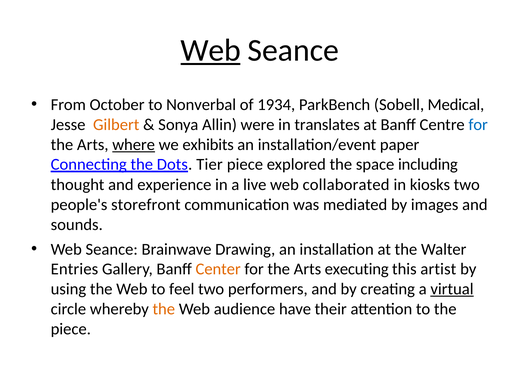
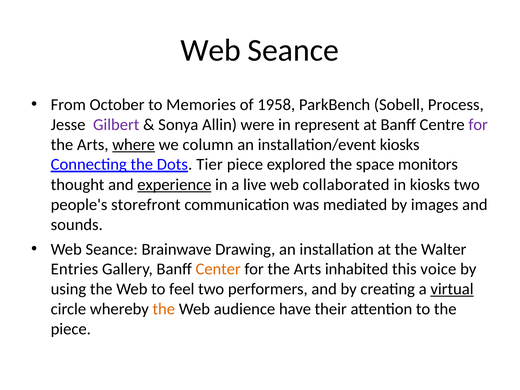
Web underline: present -> none (211, 50)
Nonverbal: Nonverbal -> Memories (201, 105)
1934: 1934 -> 1958 (276, 105)
Medical: Medical -> Process (456, 105)
Gilbert colour: orange -> purple (116, 125)
translates: translates -> represent (327, 125)
for colour: blue -> purple (478, 125)
exhibits: exhibits -> column (208, 145)
installation/event paper: paper -> kiosks (400, 145)
including: including -> monitors (428, 164)
experience underline: none -> present (174, 185)
executing: executing -> inhabited (357, 269)
artist: artist -> voice (438, 269)
